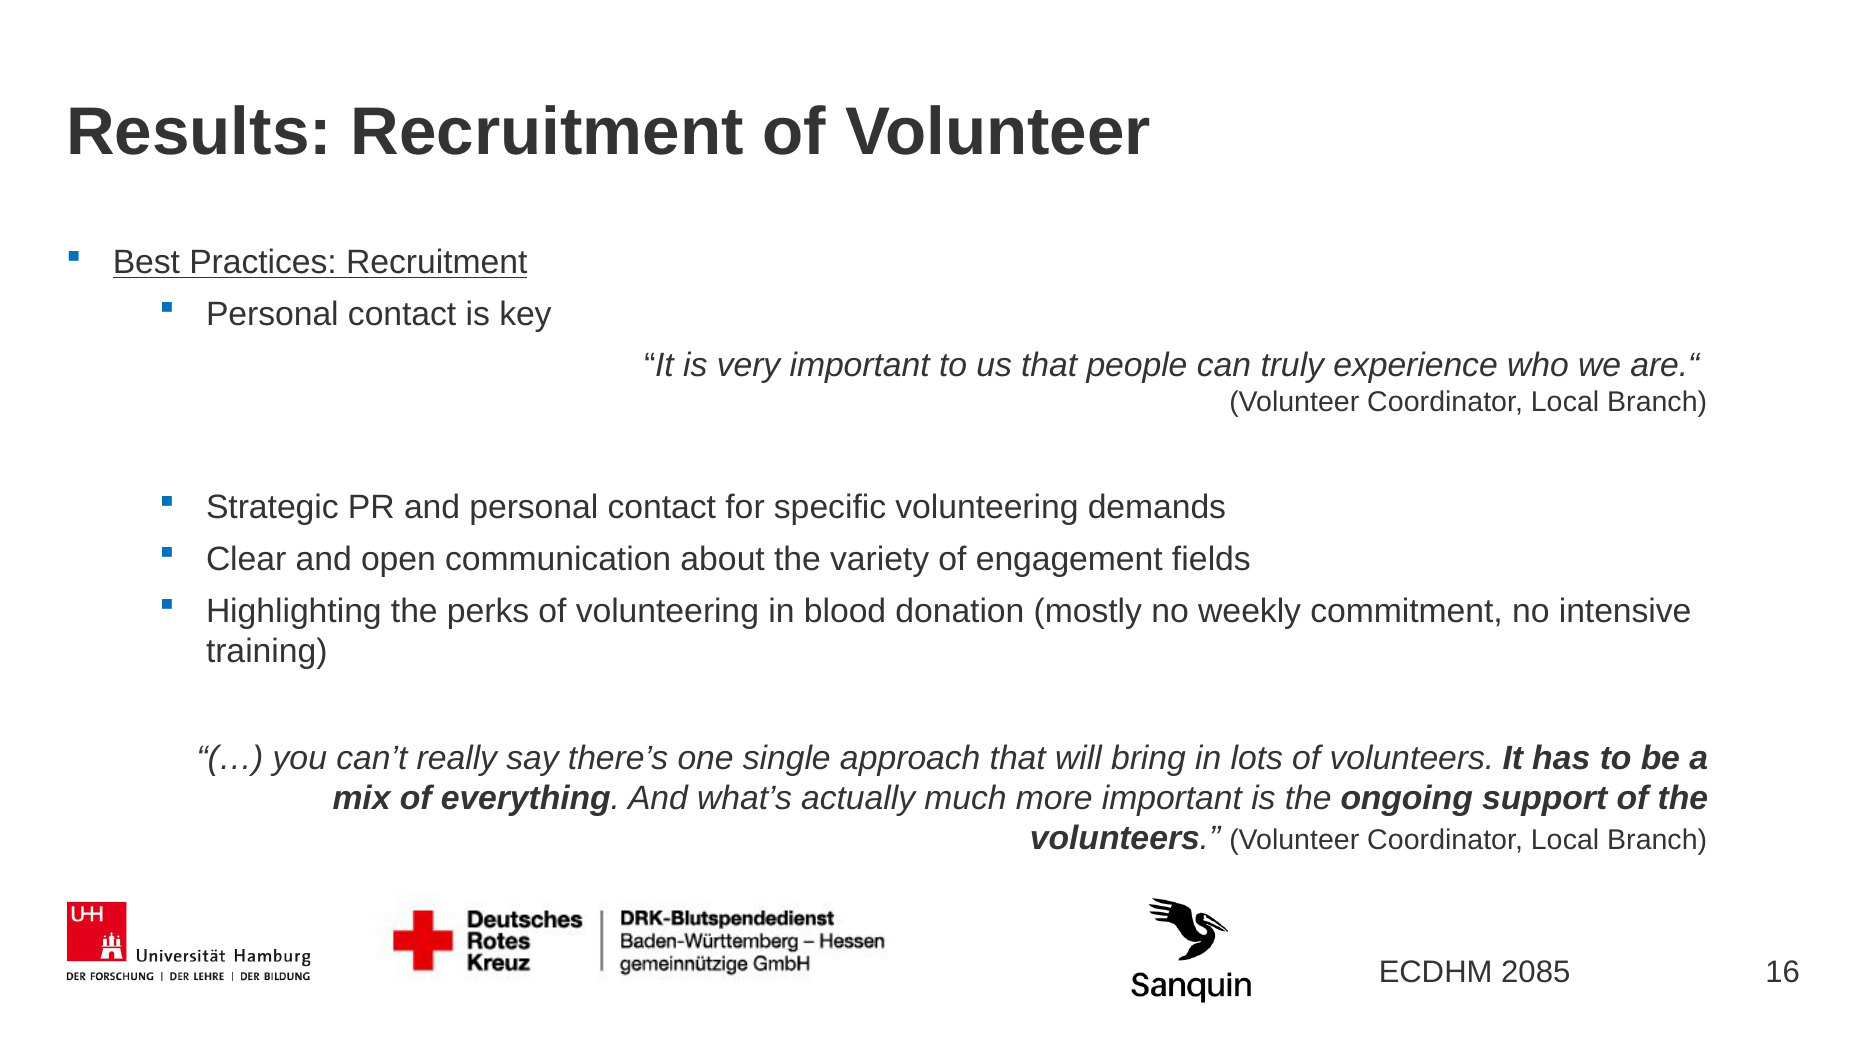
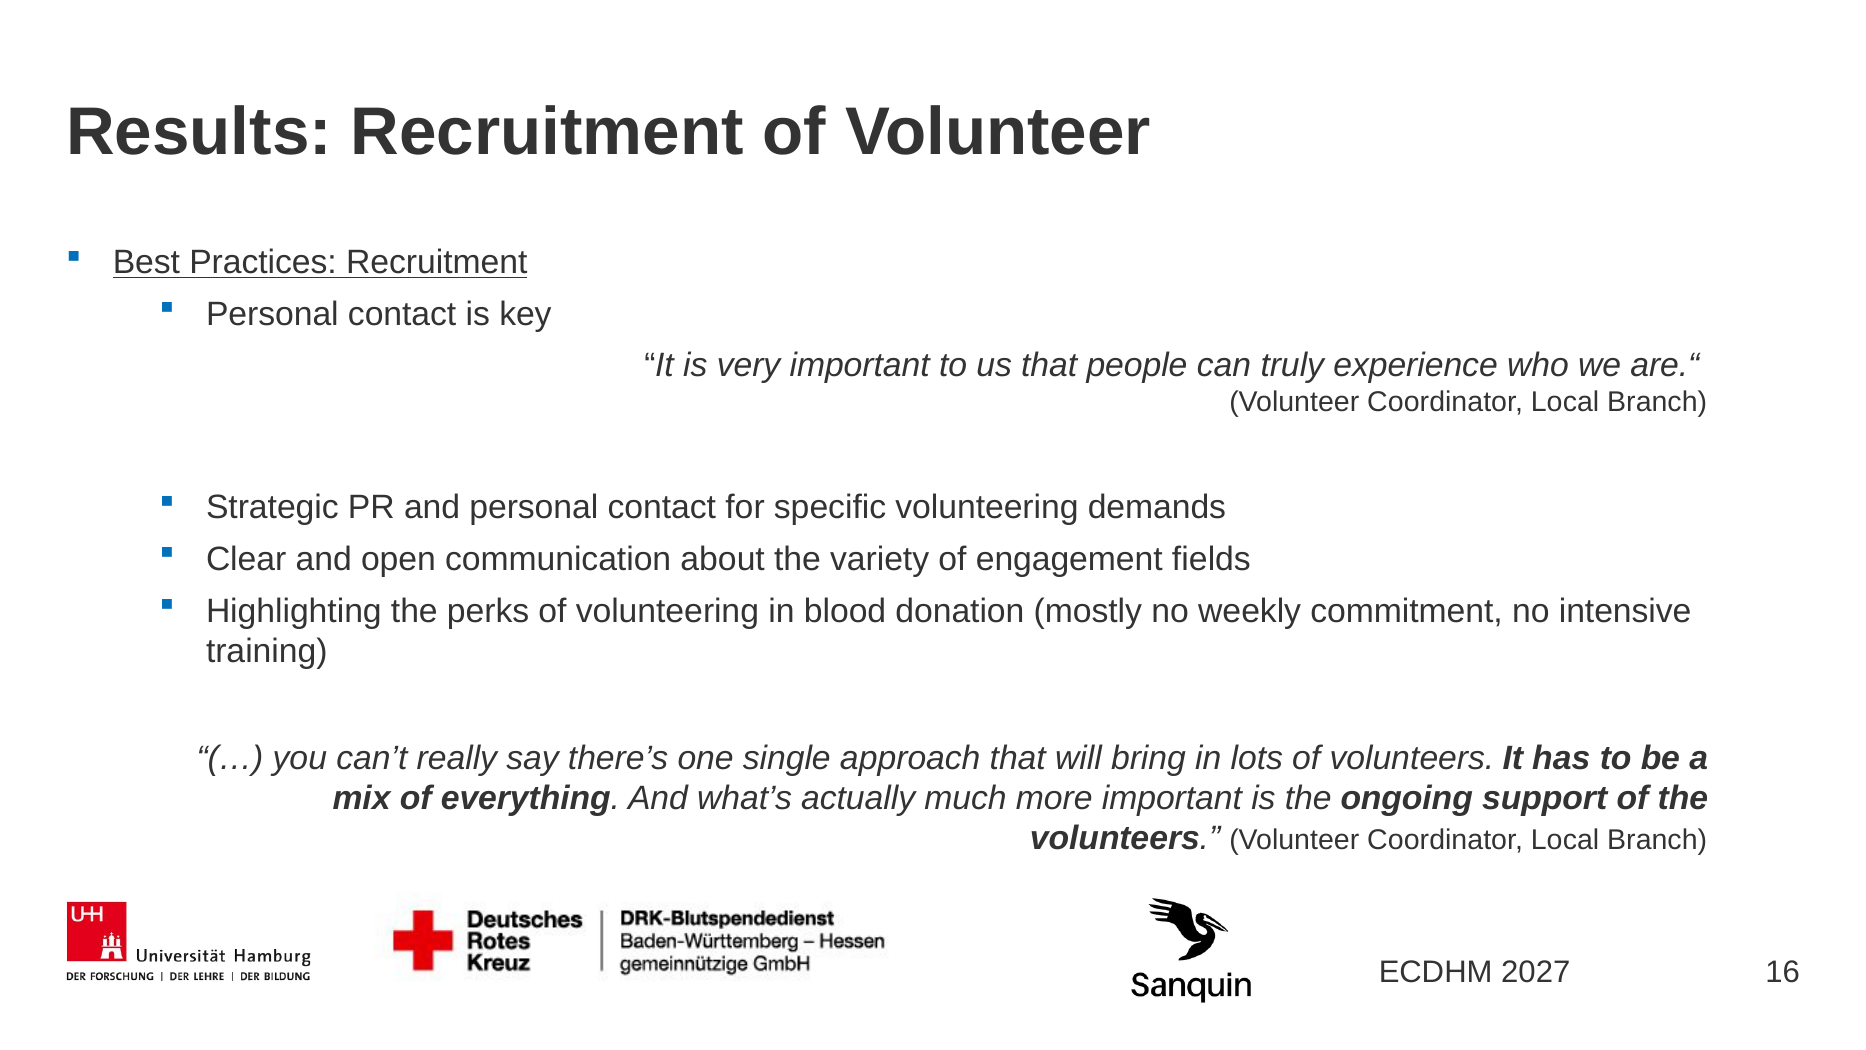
2085: 2085 -> 2027 (1536, 972)
